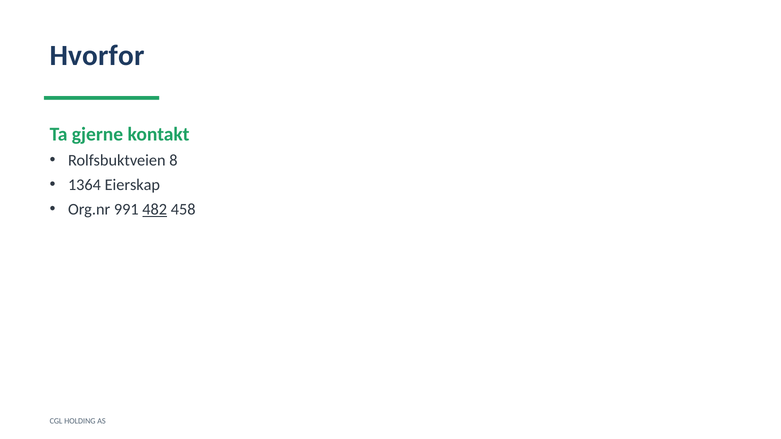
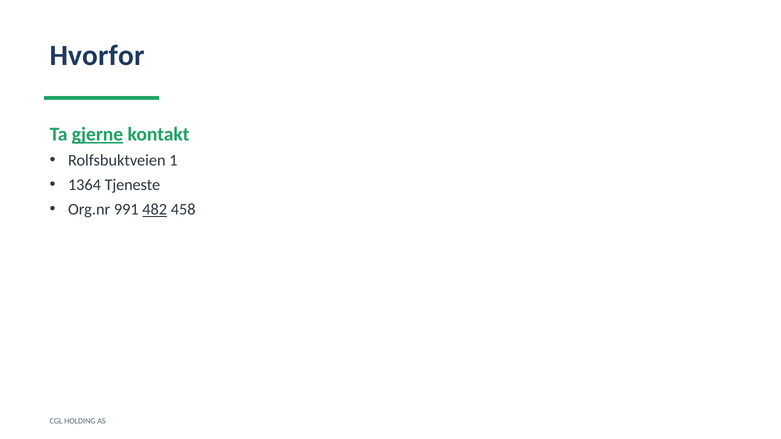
gjerne underline: none -> present (98, 134)
8: 8 -> 1 (173, 161)
Eierskap: Eierskap -> Tjeneste (132, 185)
